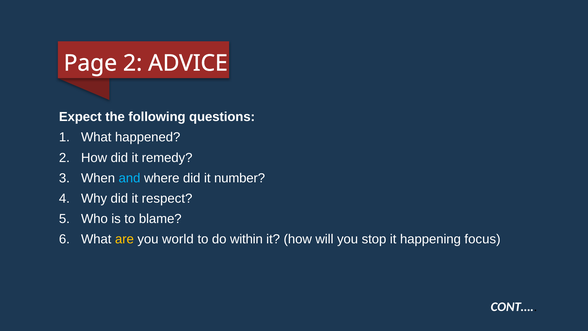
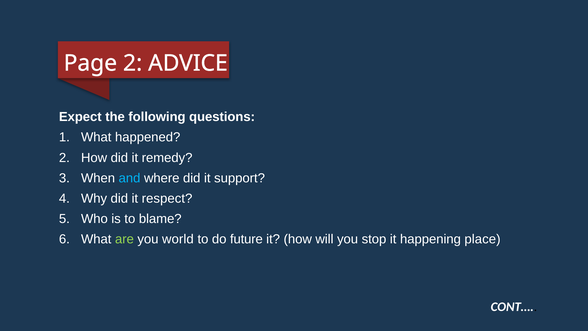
number: number -> support (240, 178)
are colour: yellow -> light green (124, 239)
within: within -> future (246, 239)
focus: focus -> place (482, 239)
